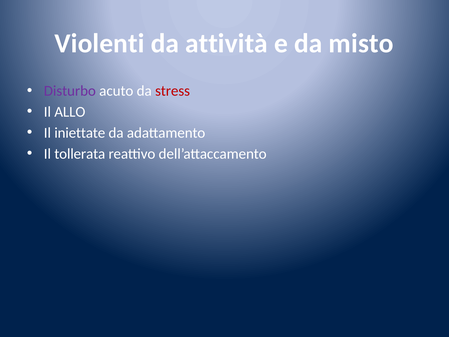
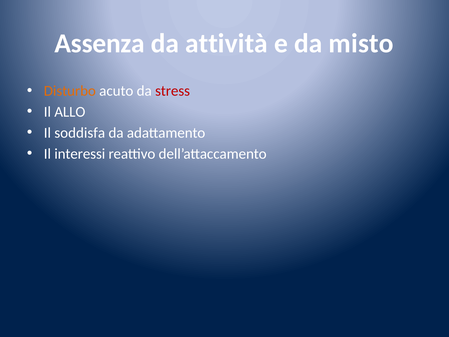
Violenti: Violenti -> Assenza (100, 43)
Disturbo colour: purple -> orange (70, 91)
iniettate: iniettate -> soddisfa (80, 133)
tollerata: tollerata -> interessi (80, 154)
